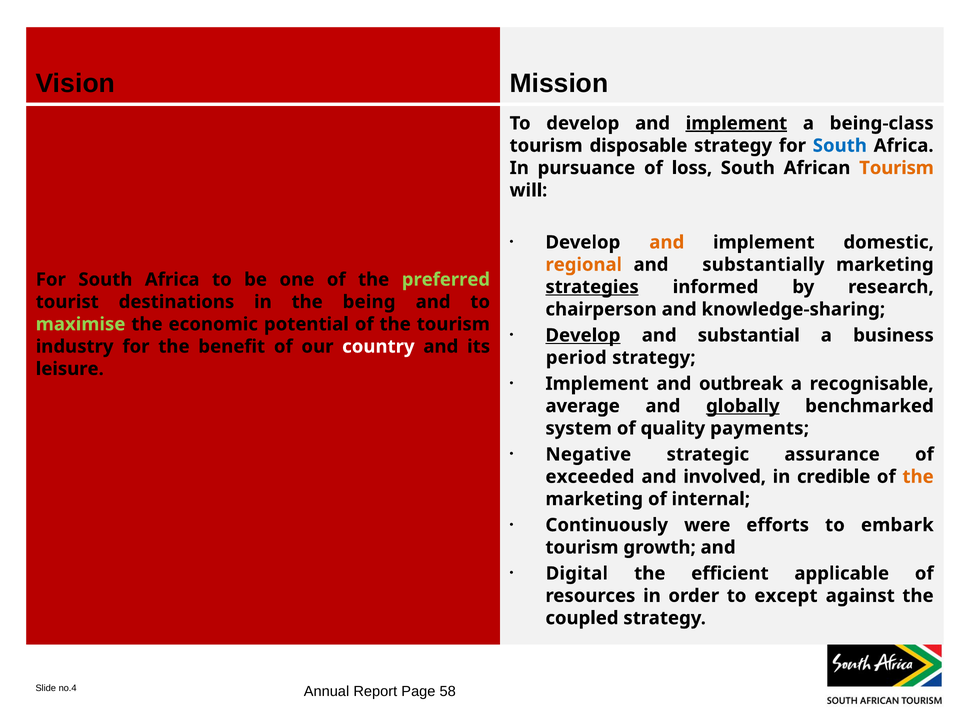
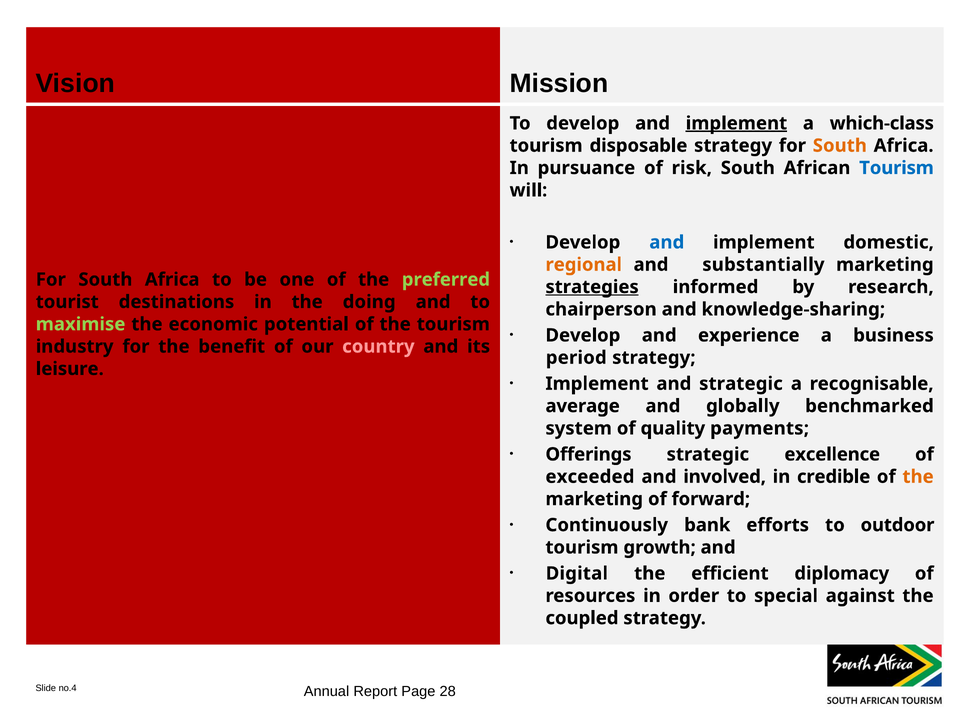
being-class: being-class -> which-class (882, 123)
South colour: blue -> orange (840, 145)
loss: loss -> risk (692, 168)
Tourism colour: orange -> blue (897, 168)
and colour: orange -> blue (667, 242)
being: being -> doing (369, 302)
Develop underline: present -> none (583, 335)
substantial: substantial -> experience (749, 335)
country colour: white -> pink (378, 346)
and outbreak: outbreak -> strategic (741, 383)
globally underline: present -> none (743, 406)
Negative: Negative -> Offerings (588, 454)
assurance: assurance -> excellence (832, 454)
internal: internal -> forward (711, 499)
were: were -> bank (707, 525)
embark: embark -> outdoor (897, 525)
applicable: applicable -> diplomacy (842, 573)
except: except -> special (786, 595)
58: 58 -> 28 (448, 691)
